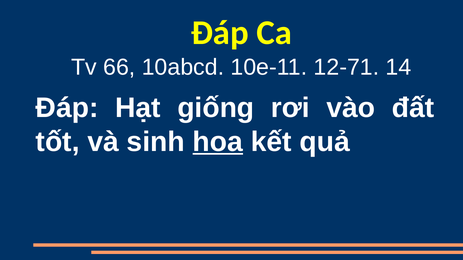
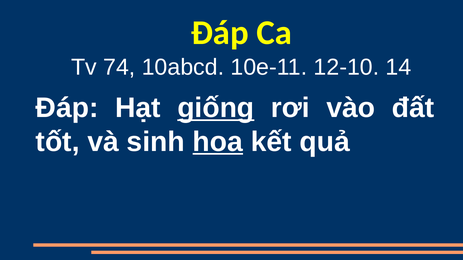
66: 66 -> 74 (119, 67)
12-71: 12-71 -> 12-10 (346, 67)
giống underline: none -> present (216, 108)
